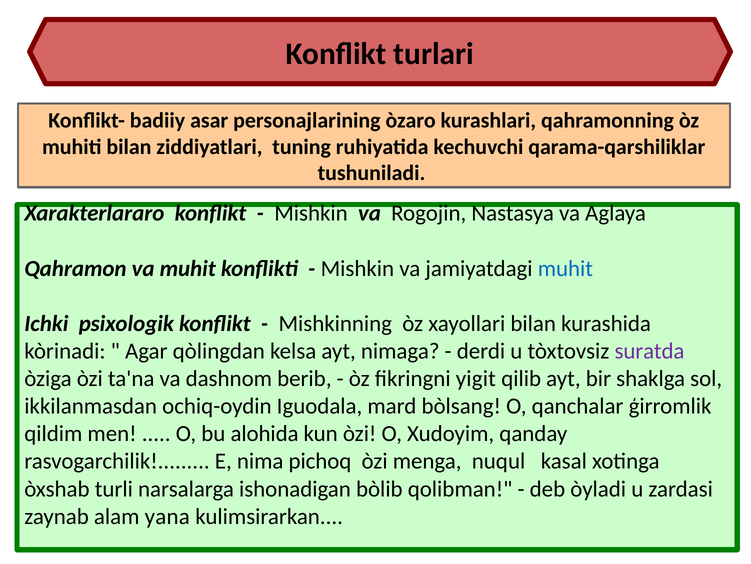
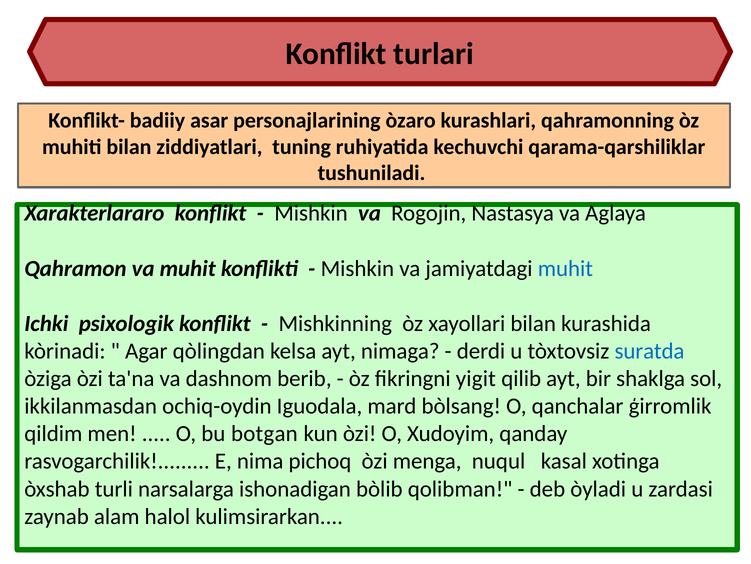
suratda colour: purple -> blue (650, 351)
alohida: alohida -> botgan (264, 433)
yana: yana -> halol (167, 516)
